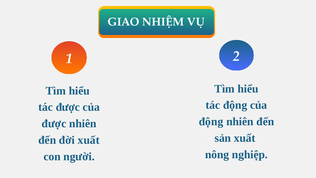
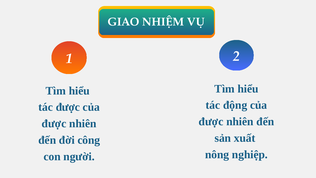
động: động -> được (211, 121)
đời xuất: xuất -> công (89, 140)
